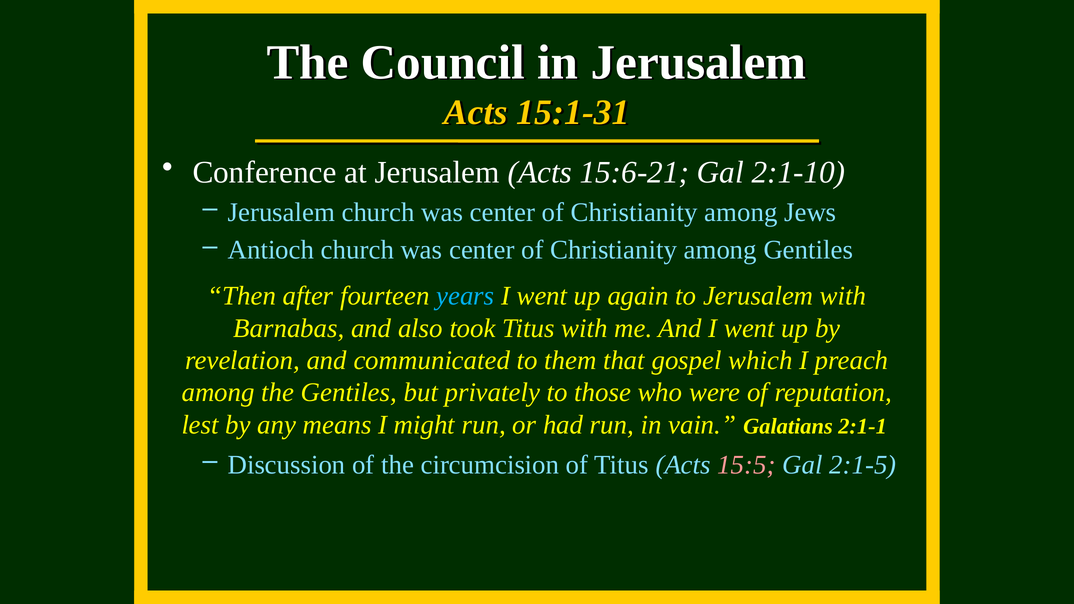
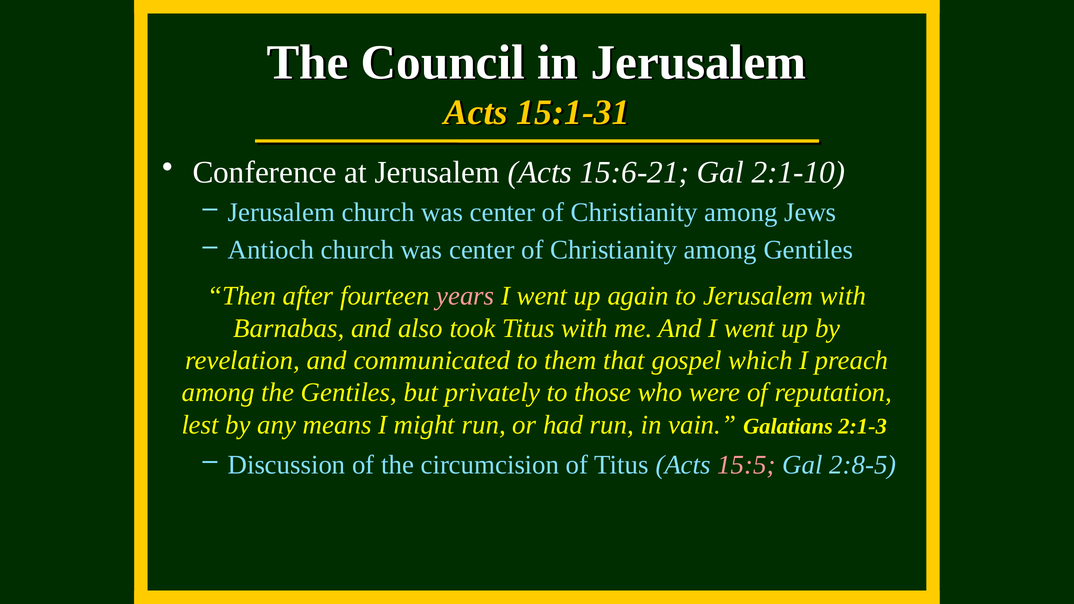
years colour: light blue -> pink (465, 296)
2:1-1: 2:1-1 -> 2:1-3 (863, 426)
2:1-5: 2:1-5 -> 2:8-5 (863, 465)
